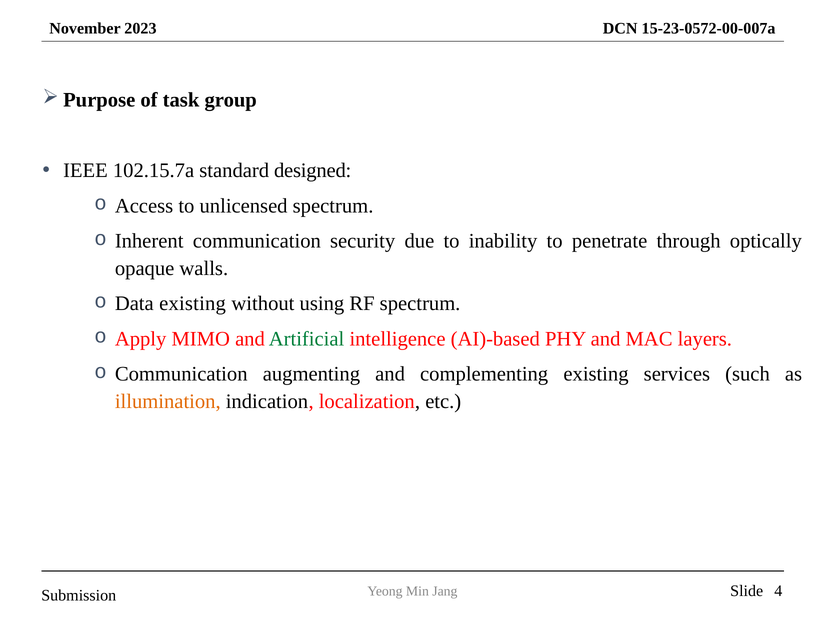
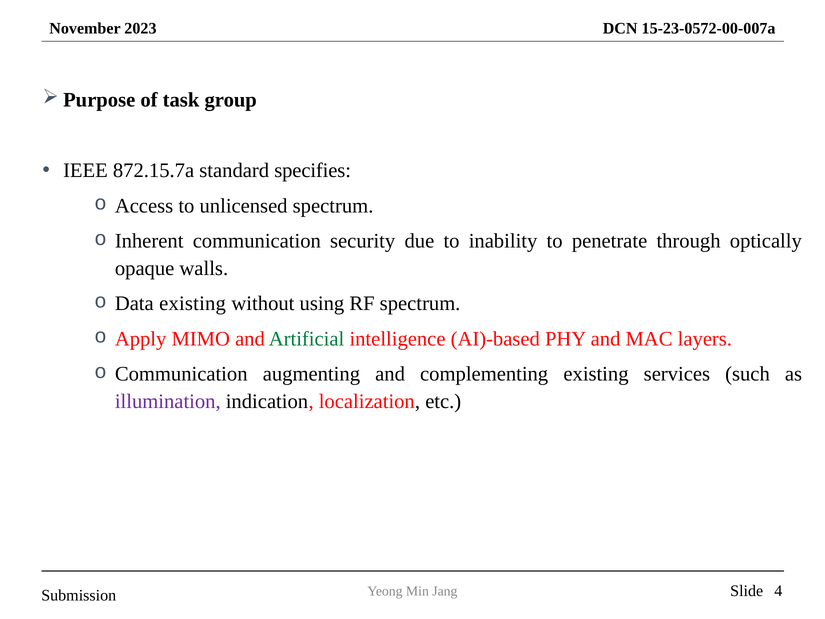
102.15.7a: 102.15.7a -> 872.15.7a (154, 171)
designed: designed -> specifies (313, 171)
illumination colour: orange -> purple (168, 401)
